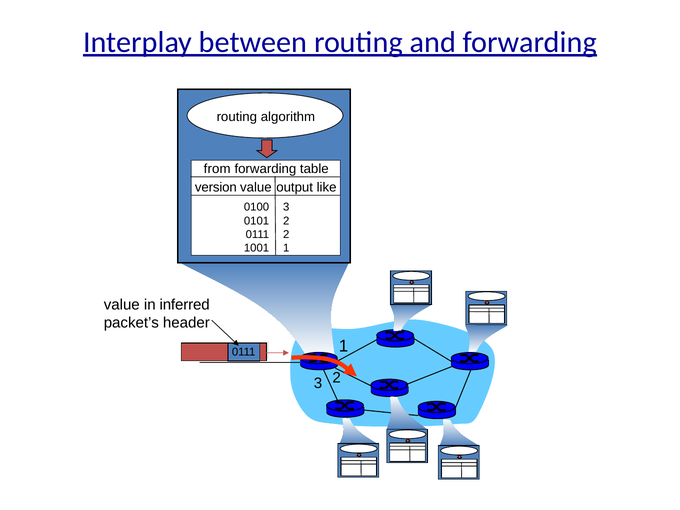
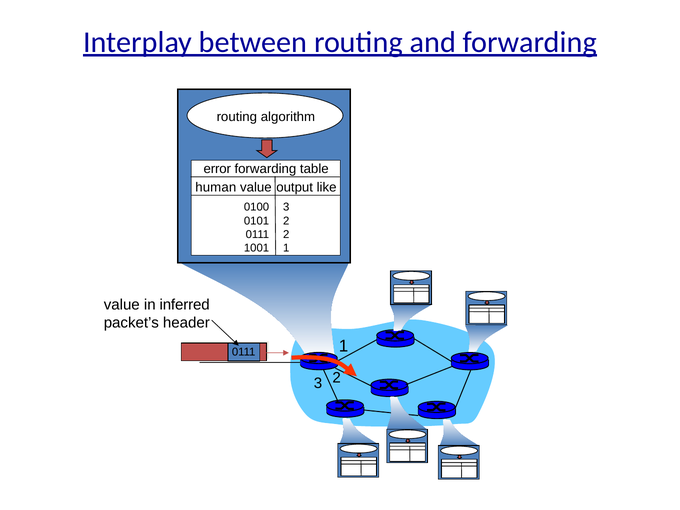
from: from -> error (217, 169)
version: version -> human (216, 187)
